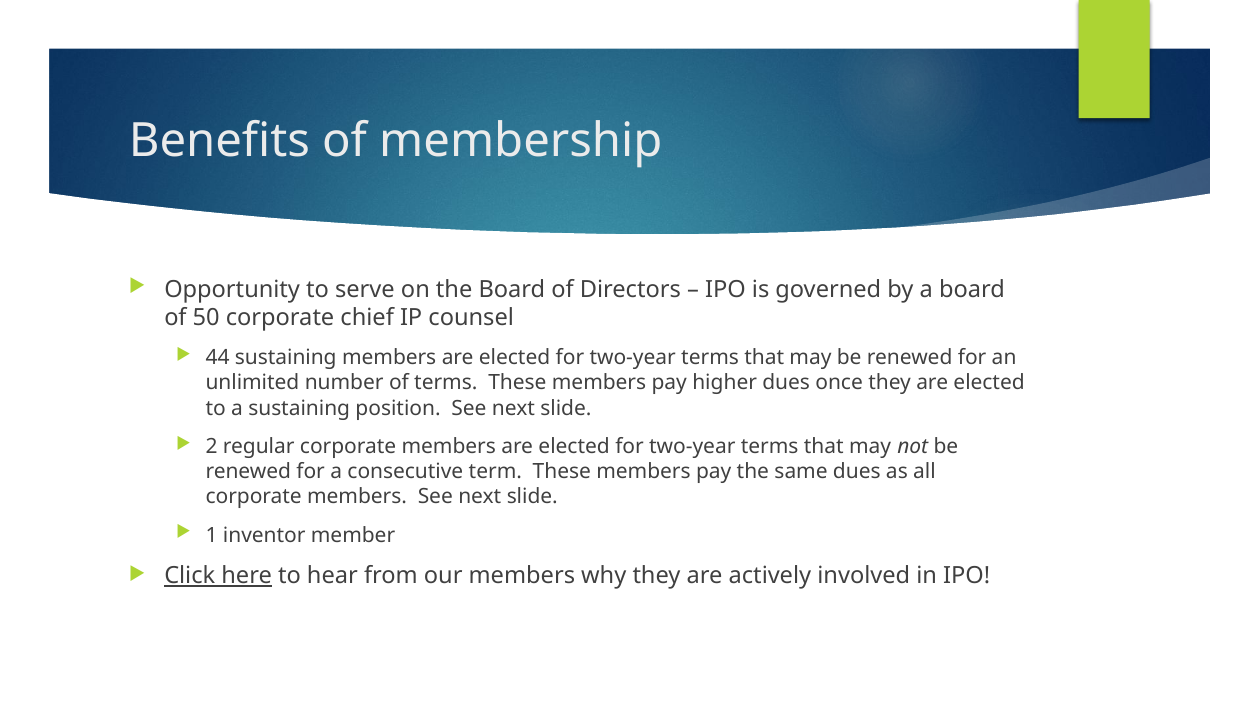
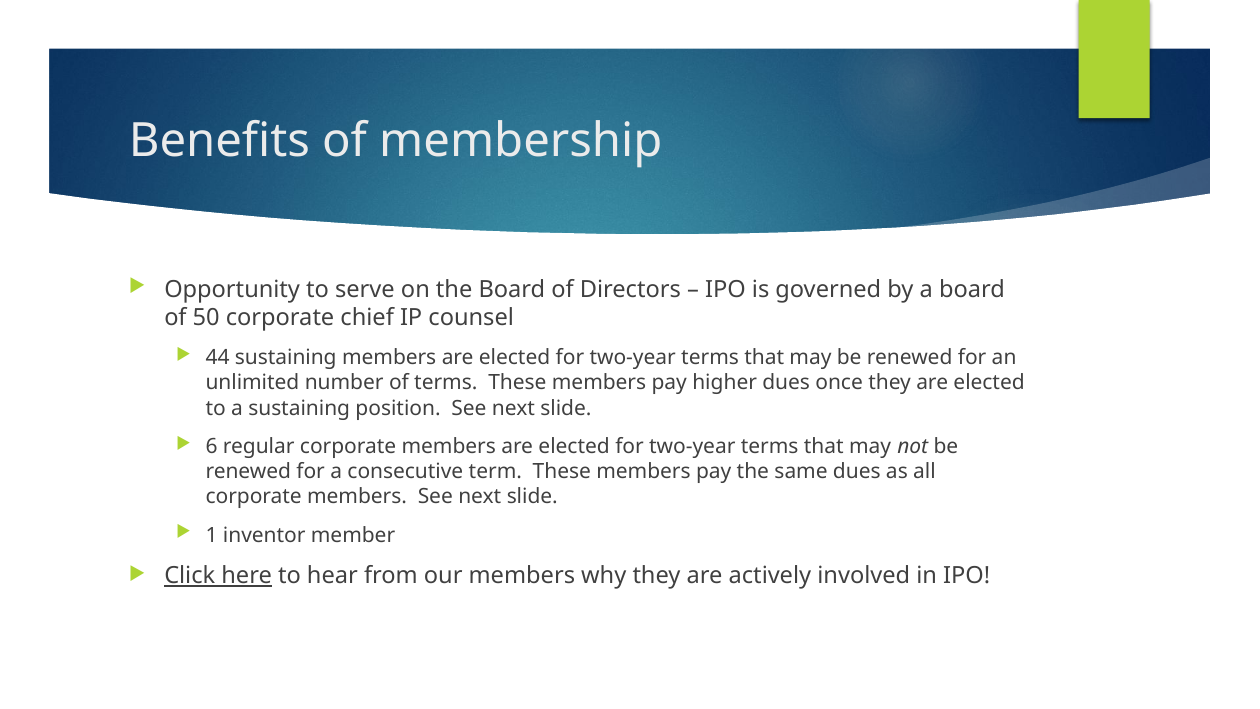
2: 2 -> 6 (212, 446)
